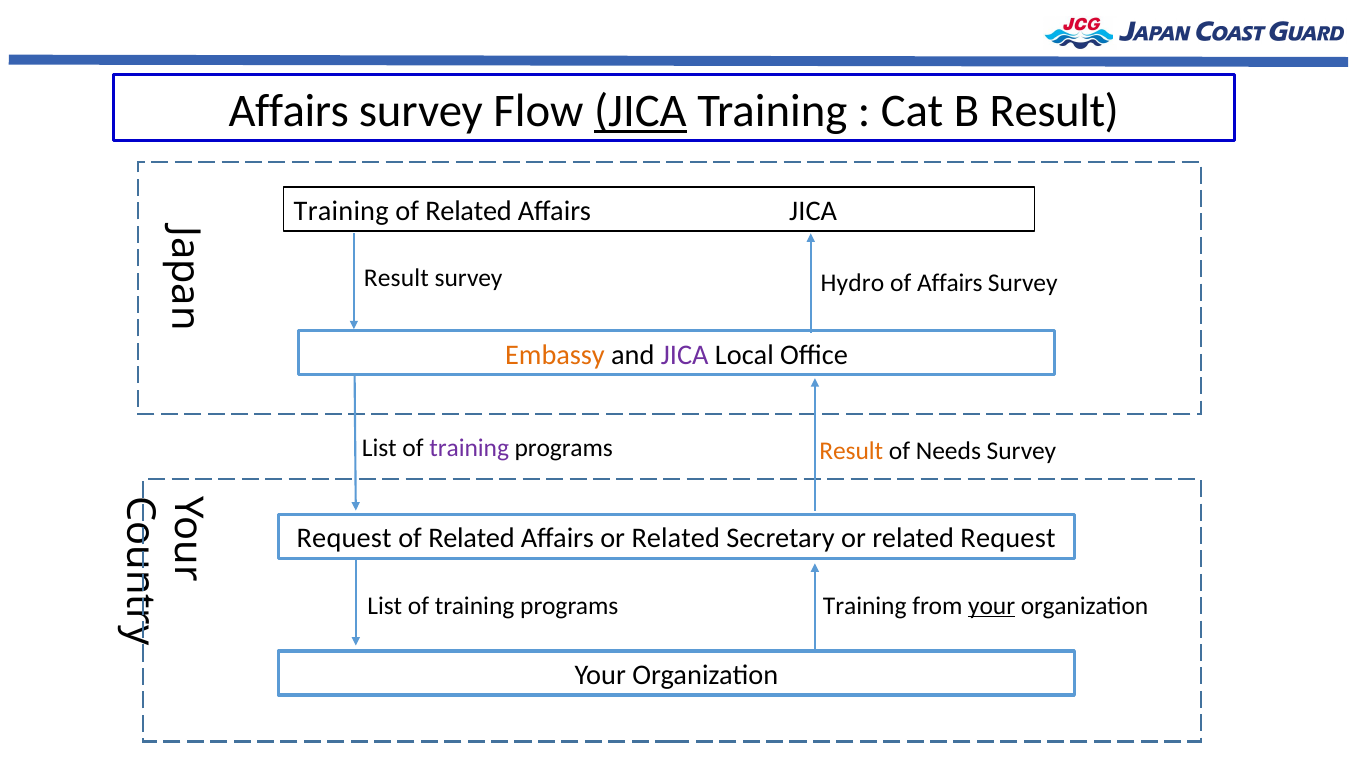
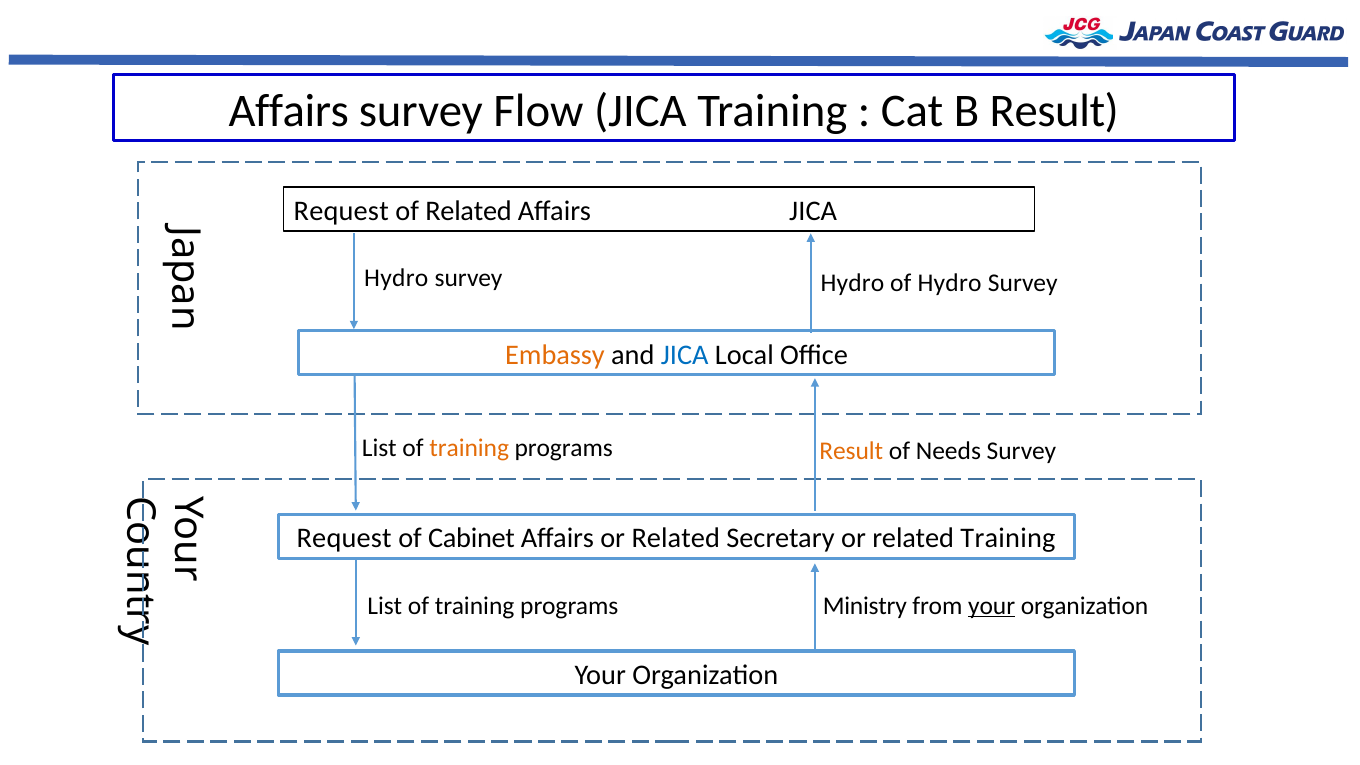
JICA underline: present -> none (640, 111)
Training: Training -> Request (341, 211)
Result: Result -> Hydro (396, 278)
of Affairs: Affairs -> Hydro (950, 283)
JICA colour: purple -> blue (685, 355)
training colour: purple -> orange (469, 448)
Related: Related -> Cabinet (472, 539)
related Request: Request -> Training (1008, 539)
programs Training: Training -> Ministry (865, 606)
